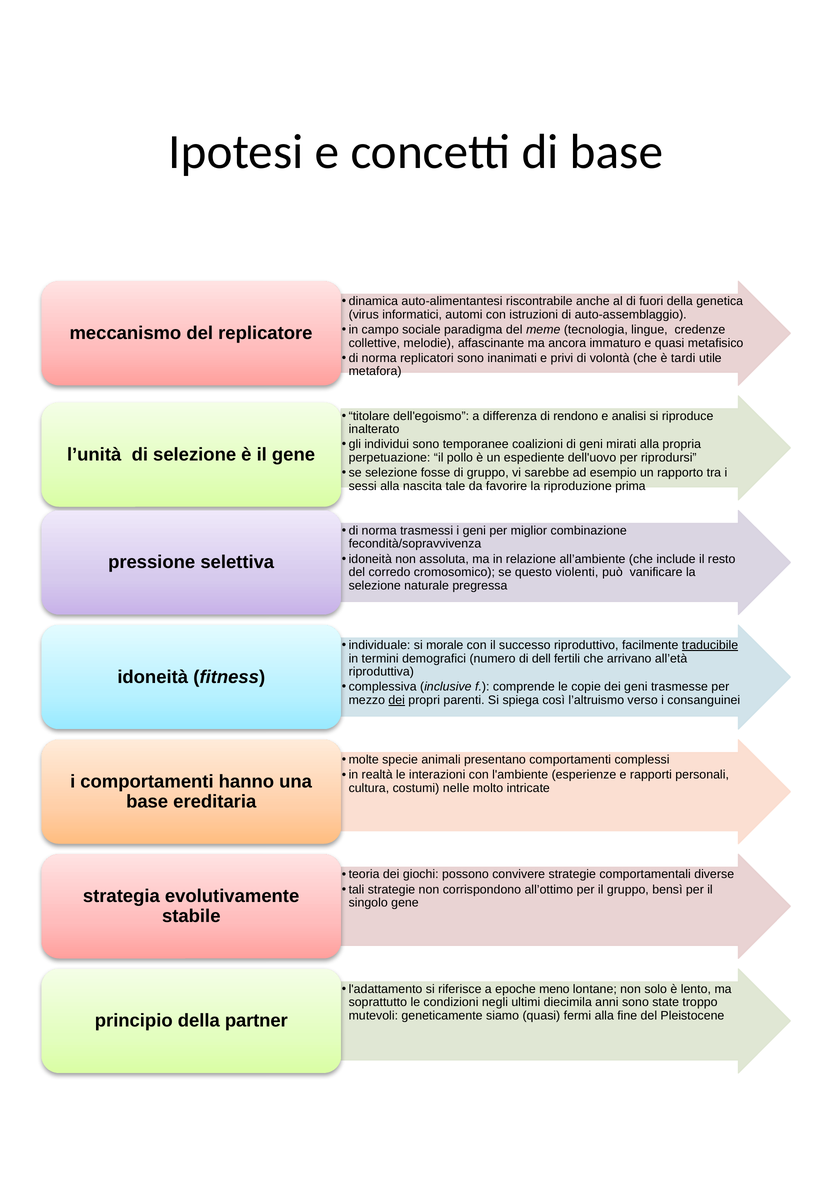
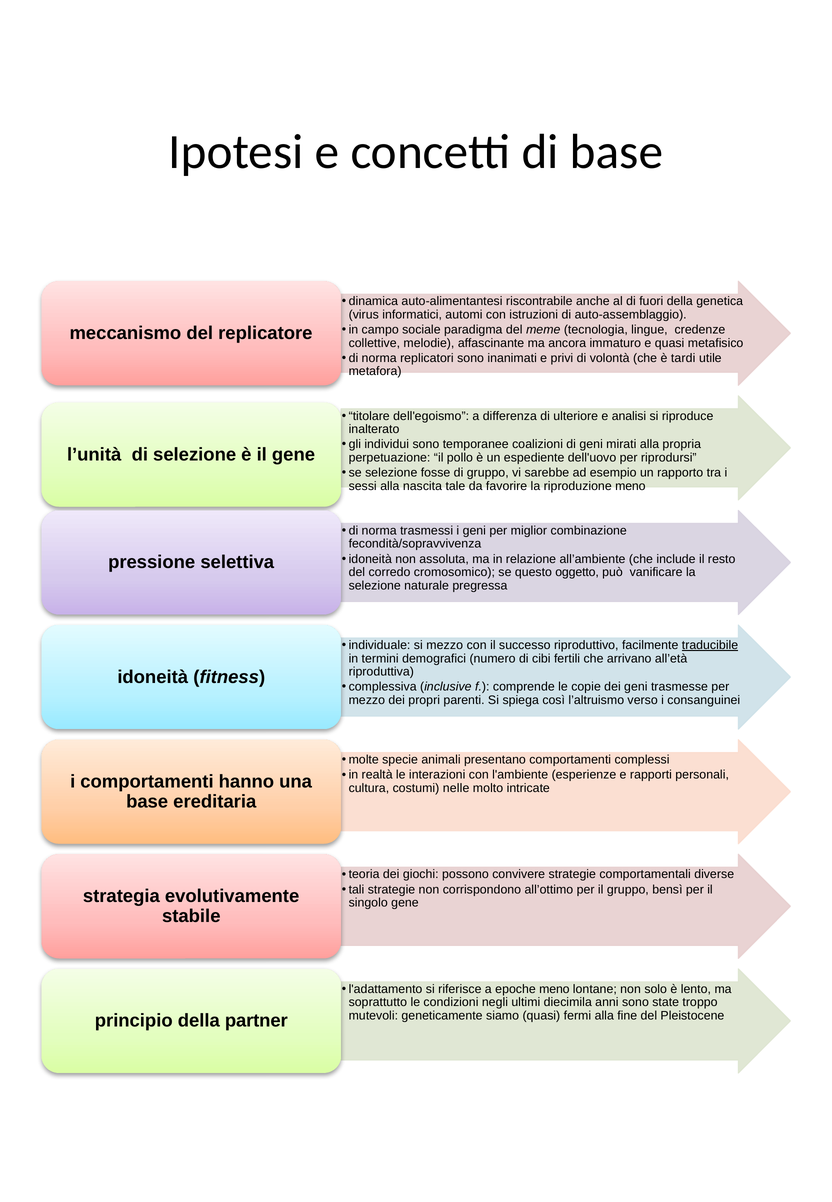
rendono: rendono -> ulteriore (576, 416)
riproduzione prima: prima -> meno (630, 486)
violenti: violenti -> oggetto (577, 572)
si morale: morale -> mezzo (445, 645)
dell: dell -> cibi (541, 658)
dei underline: present -> none (397, 700)
